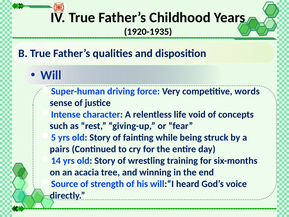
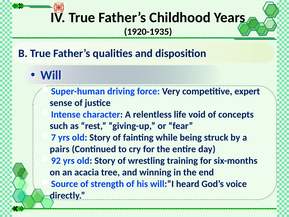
words: words -> expert (247, 91)
5: 5 -> 7 (53, 137)
14: 14 -> 92 (56, 161)
